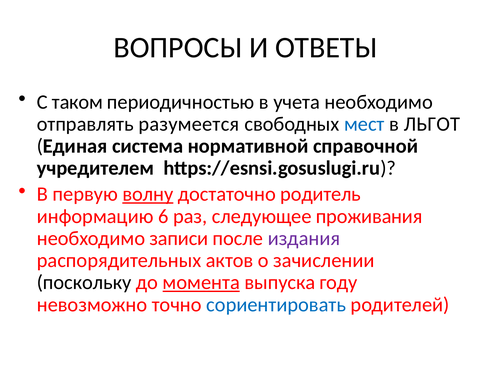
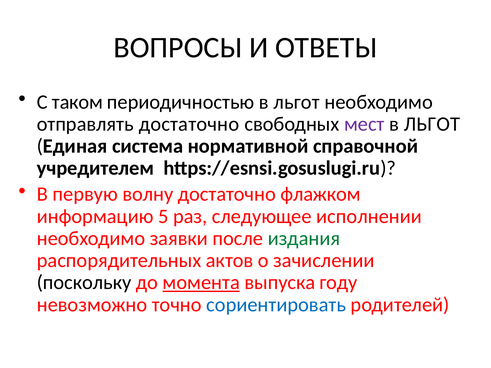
периодичностью в учета: учета -> льгот (297, 102)
отправлять разумеется: разумеется -> достаточно (189, 124)
мест colour: blue -> purple (364, 124)
волну underline: present -> none (148, 194)
родитель: родитель -> флажком (321, 194)
6: 6 -> 5 (163, 216)
проживания: проживания -> исполнении (369, 216)
записи: записи -> заявки (179, 239)
издания colour: purple -> green (304, 239)
